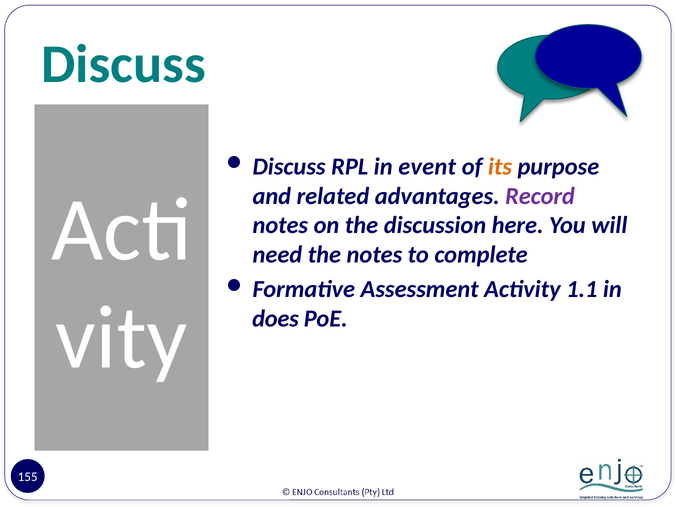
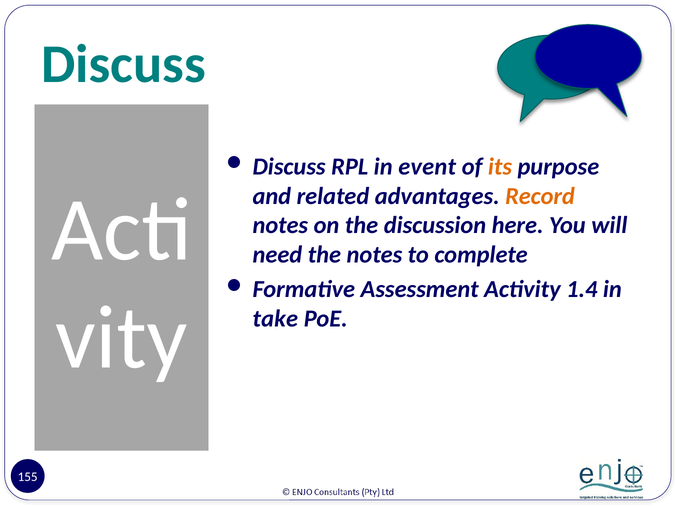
Record colour: purple -> orange (540, 196)
1.1: 1.1 -> 1.4 (582, 289)
does: does -> take (275, 319)
